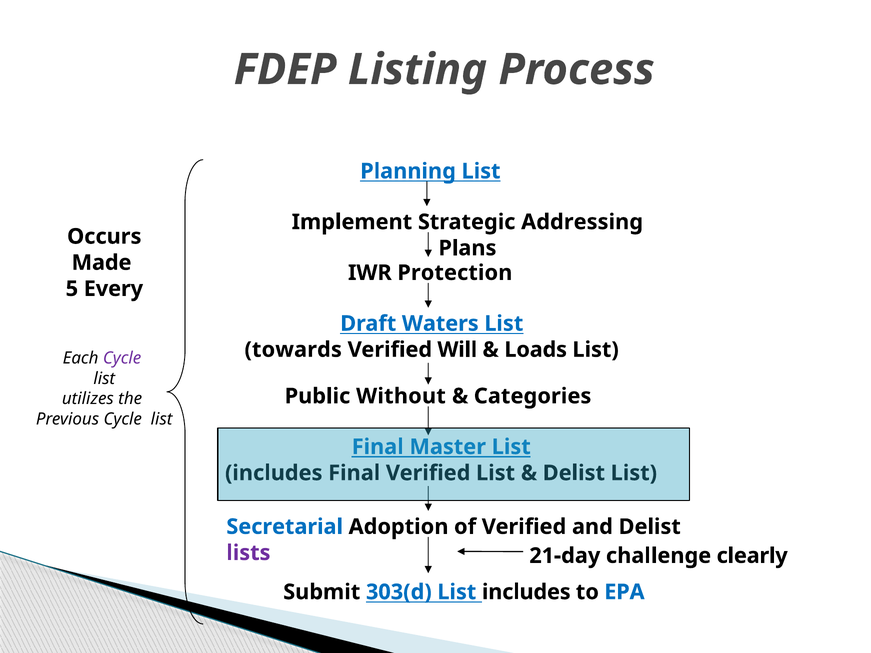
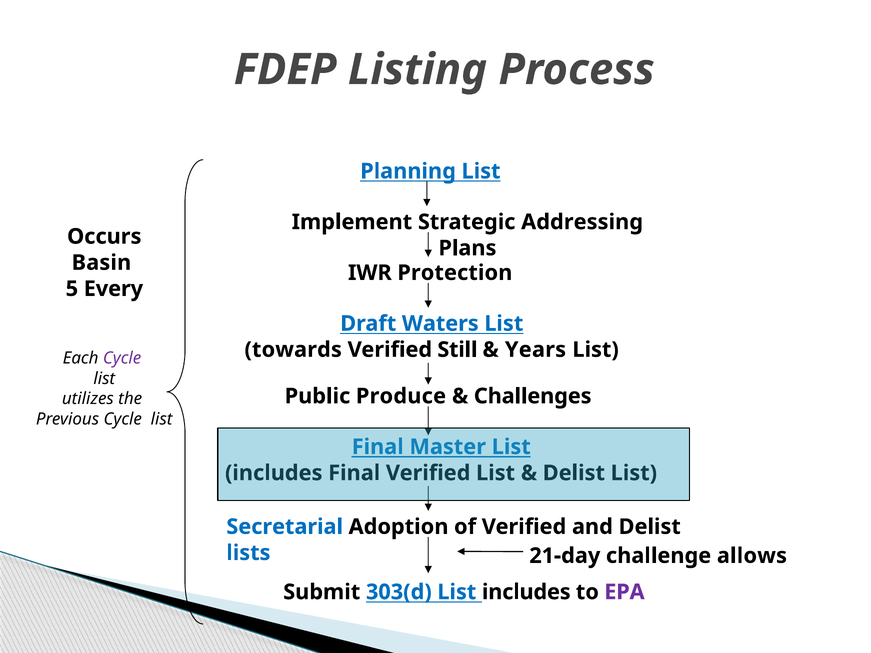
Made: Made -> Basin (101, 263)
Will: Will -> Still (457, 350)
Loads: Loads -> Years (535, 350)
Without: Without -> Produce (401, 396)
Categories: Categories -> Challenges (533, 396)
lists colour: purple -> blue (248, 553)
clearly: clearly -> allows (752, 556)
EPA colour: blue -> purple (624, 592)
